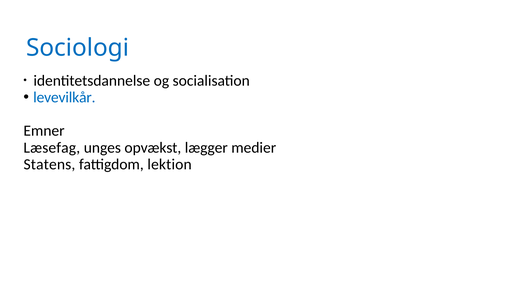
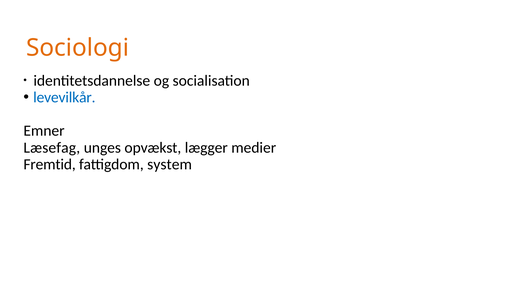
Sociologi colour: blue -> orange (78, 48)
Statens: Statens -> Fremtid (50, 164)
lektion: lektion -> system (170, 164)
